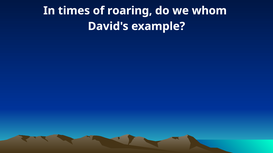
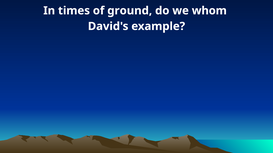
roaring: roaring -> ground (130, 11)
